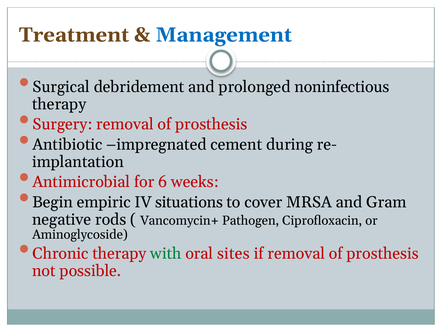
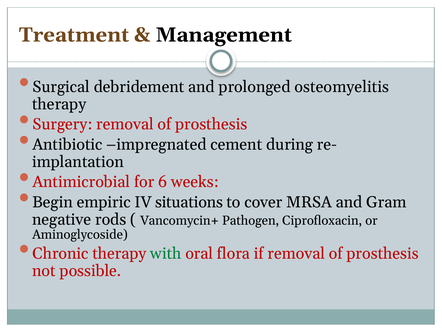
Management colour: blue -> black (224, 35)
noninfectious: noninfectious -> osteomyelitis (342, 87)
sites: sites -> flora (233, 253)
